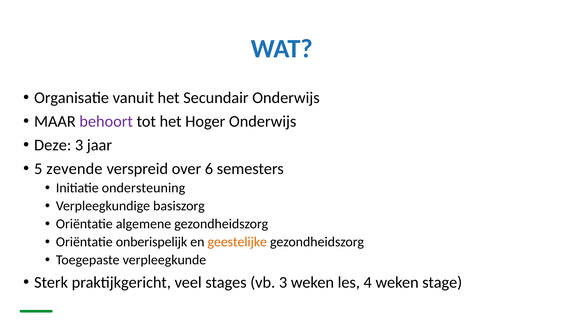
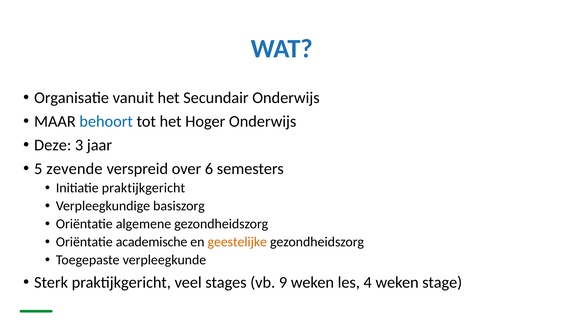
behoort colour: purple -> blue (106, 121)
Initiatie ondersteuning: ondersteuning -> praktijkgericht (143, 188)
onberispelijk: onberispelijk -> academische (152, 242)
vb 3: 3 -> 9 (283, 282)
